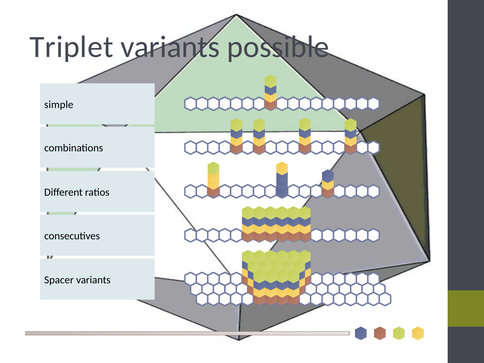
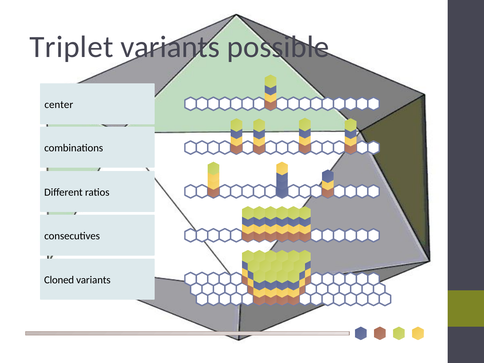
simple: simple -> center (59, 104)
Spacer: Spacer -> Cloned (59, 280)
